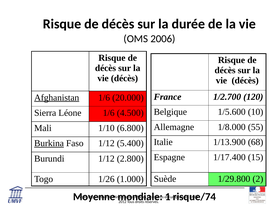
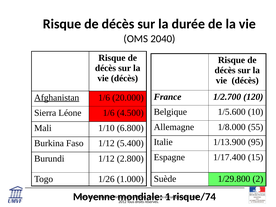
2006: 2006 -> 2040 (163, 39)
68: 68 -> 95 (256, 142)
Burkina underline: present -> none (49, 143)
